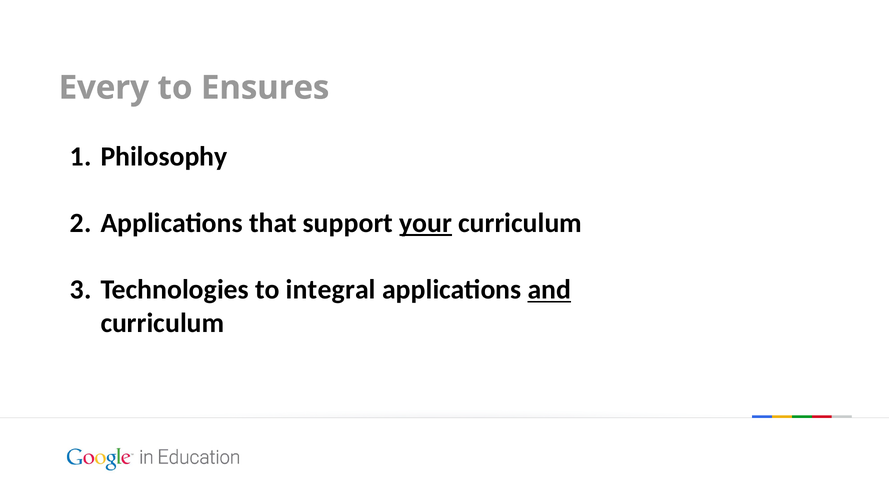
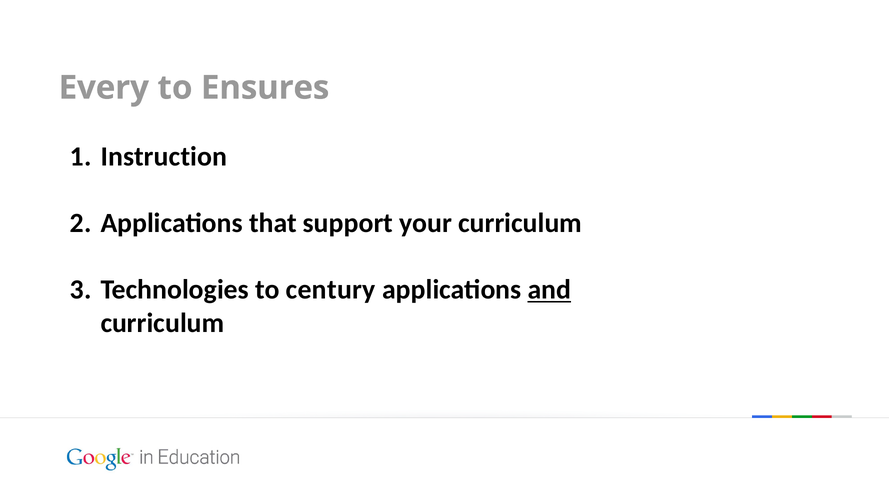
Philosophy: Philosophy -> Instruction (164, 156)
your underline: present -> none (426, 223)
integral: integral -> century (331, 290)
